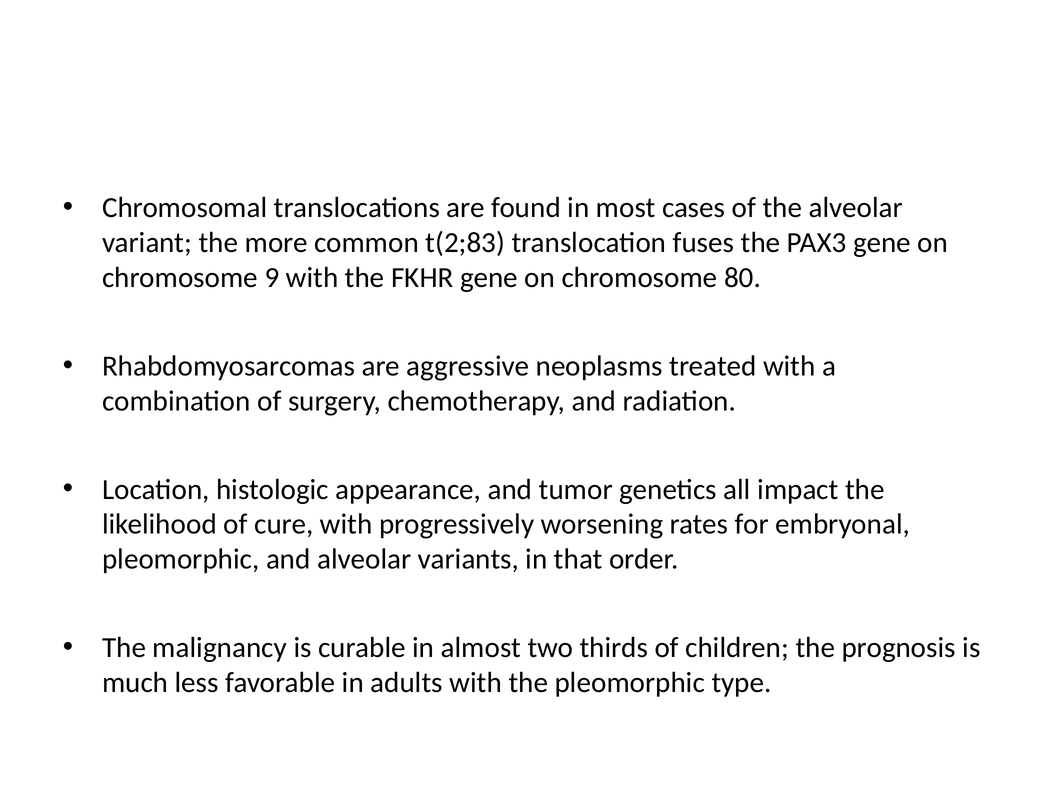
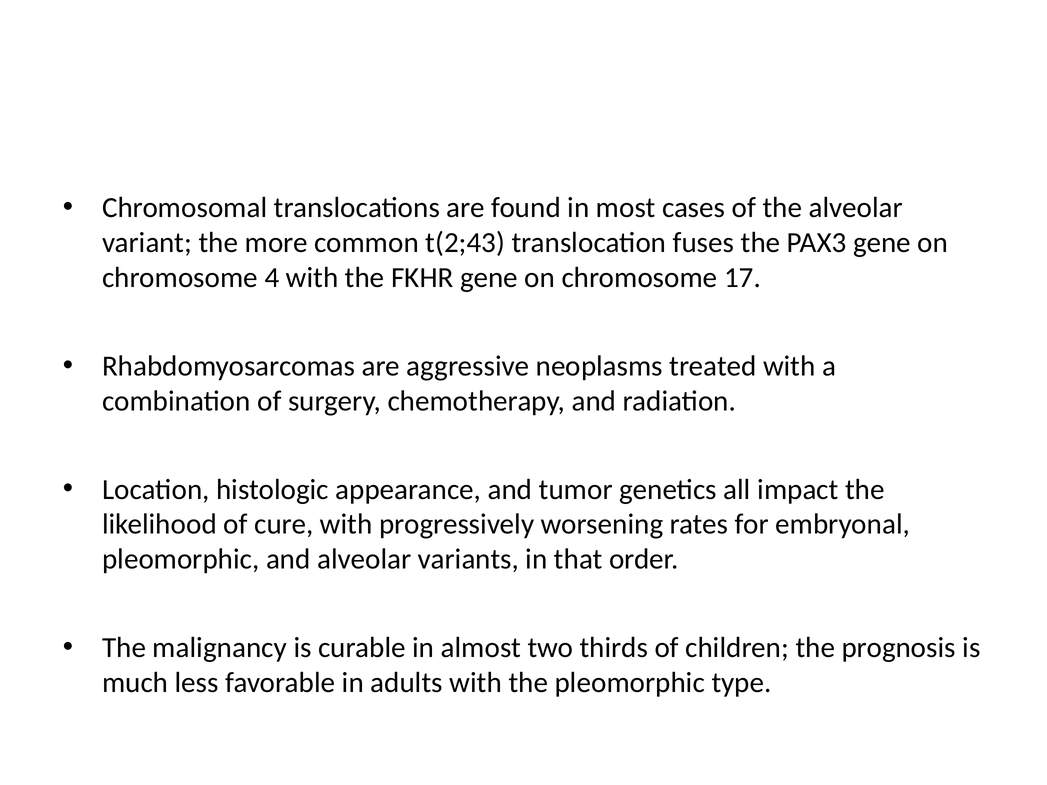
t(2;83: t(2;83 -> t(2;43 (465, 243)
9: 9 -> 4 (272, 278)
80: 80 -> 17 (742, 278)
